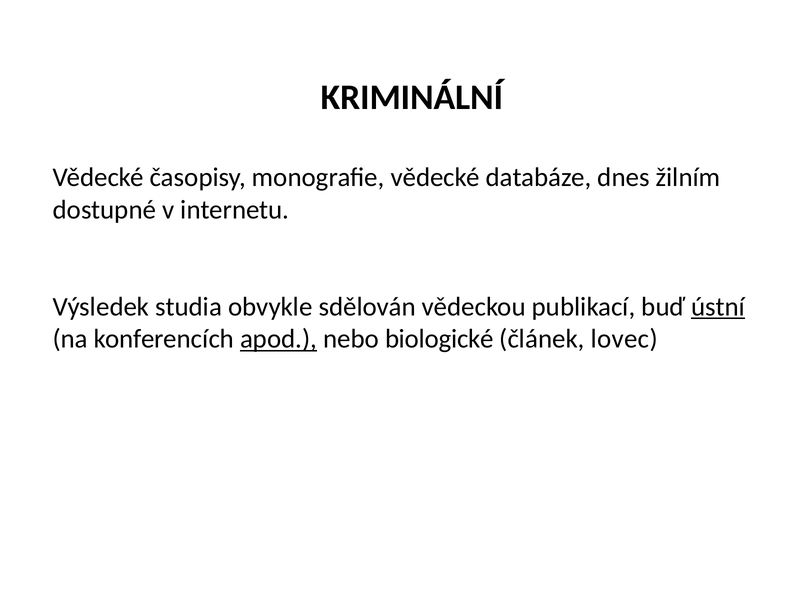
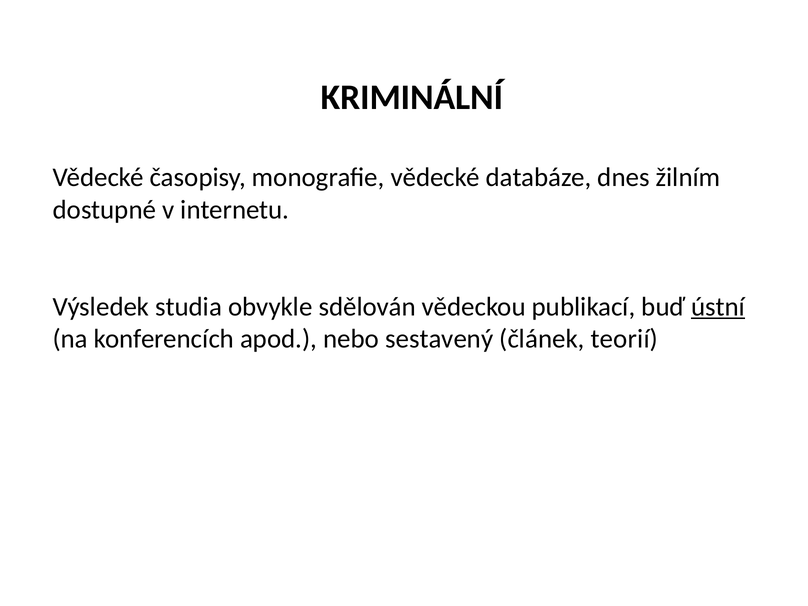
apod underline: present -> none (279, 339)
biologické: biologické -> sestavený (439, 339)
lovec: lovec -> teorií (624, 339)
